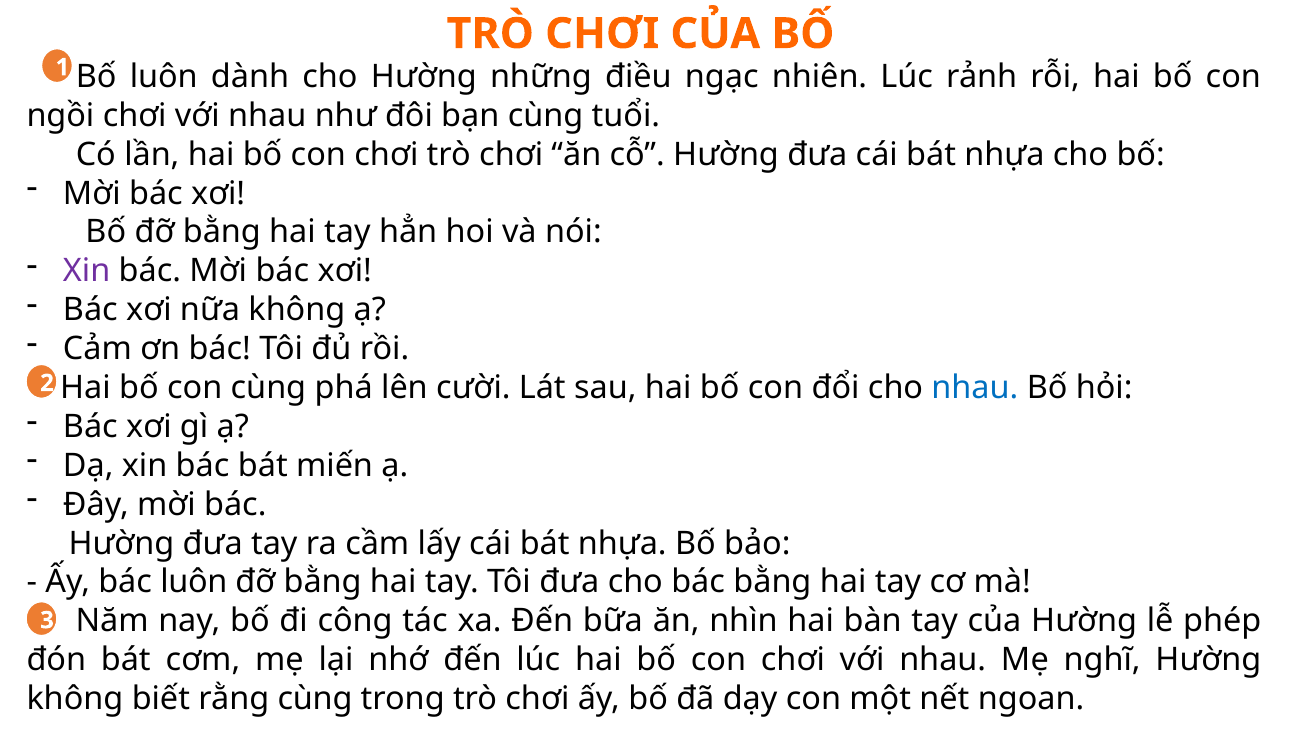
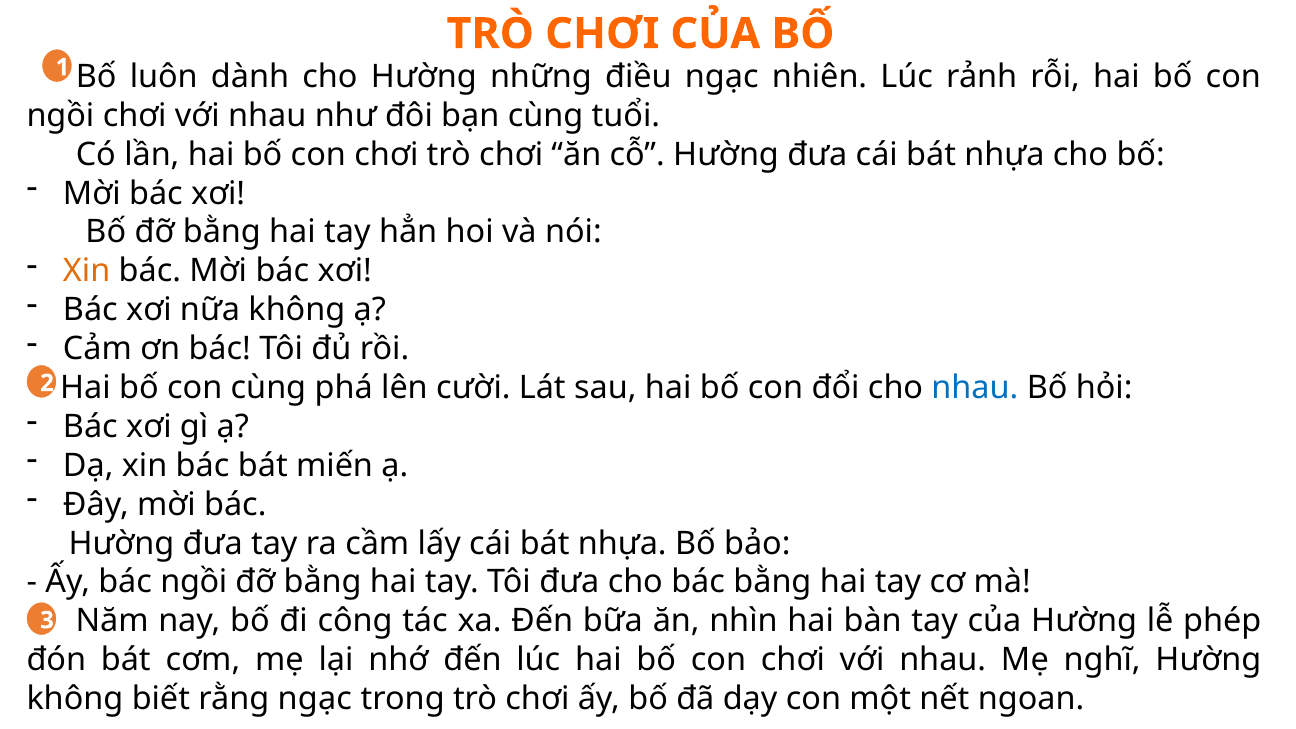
Xin colour: purple -> orange (87, 271)
bác luôn: luôn -> ngồi (194, 582)
rằng cùng: cùng -> ngạc (315, 699)
